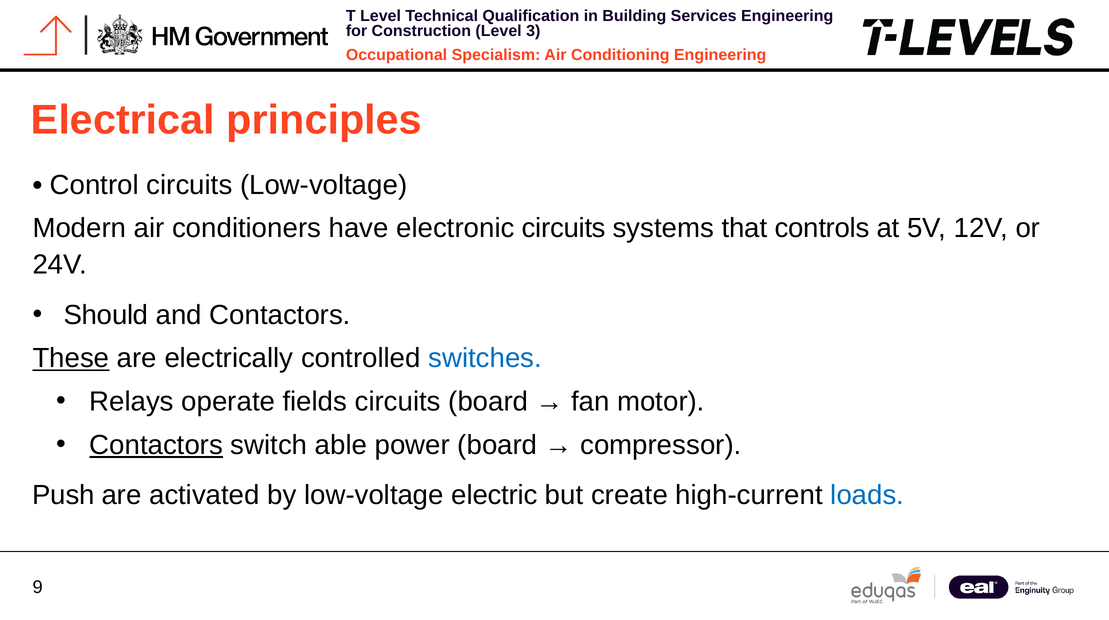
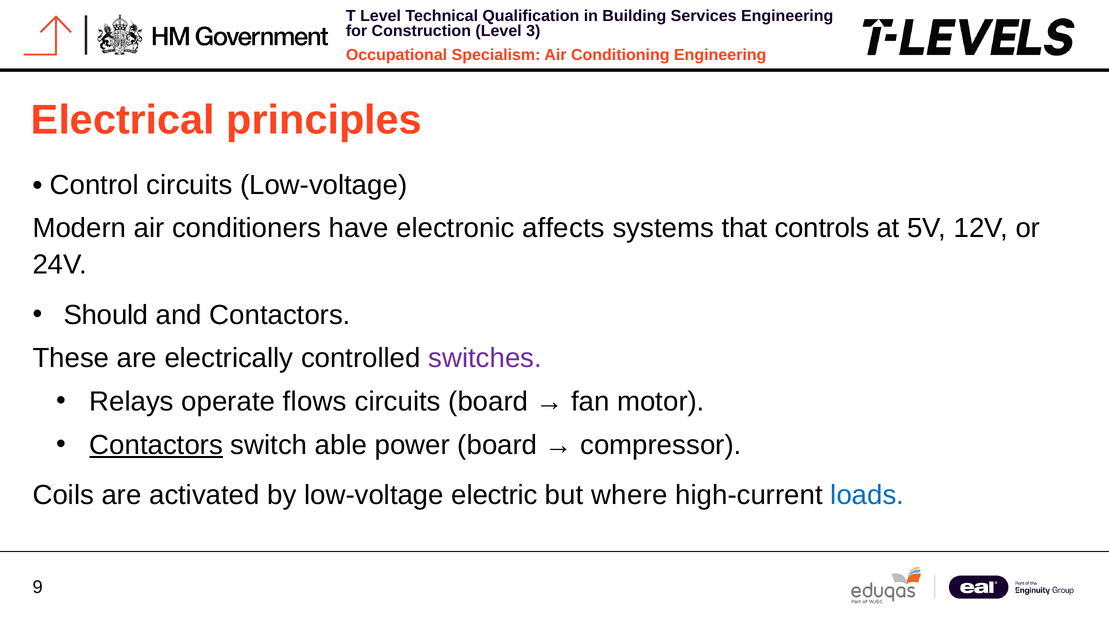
electronic circuits: circuits -> affects (563, 228)
These underline: present -> none (71, 358)
switches colour: blue -> purple (485, 358)
fields: fields -> flows (315, 402)
Push: Push -> Coils (63, 495)
create: create -> where (629, 495)
